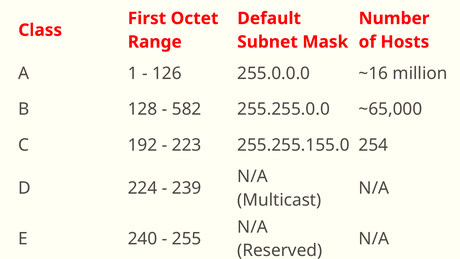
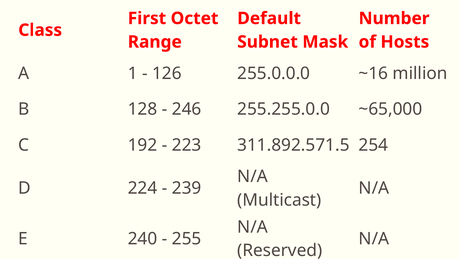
582: 582 -> 246 (187, 109)
255.255.155.0: 255.255.155.0 -> 311.892.571.5 (293, 145)
